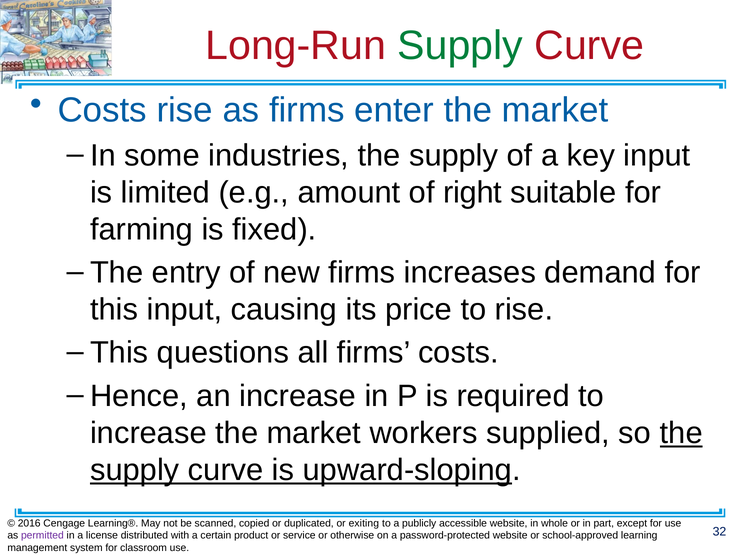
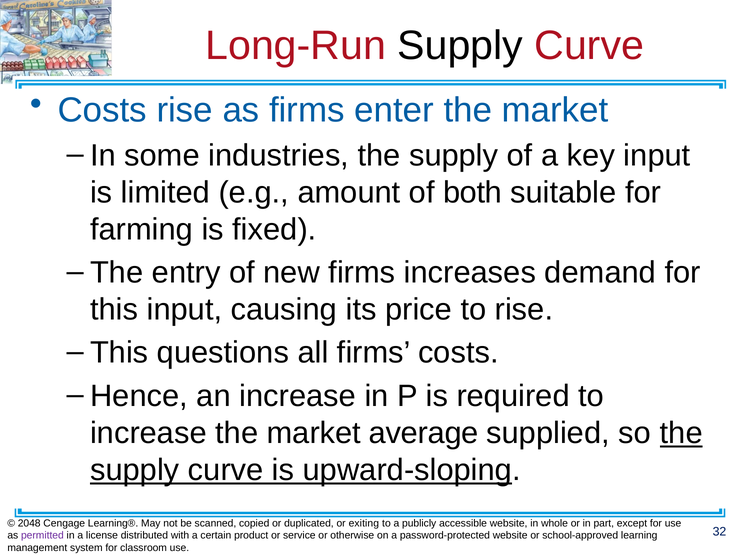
Supply colour: green -> black (460, 46)
right: right -> both (473, 193)
workers: workers -> average (424, 434)
2016: 2016 -> 2048 (29, 524)
